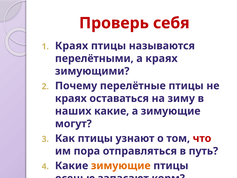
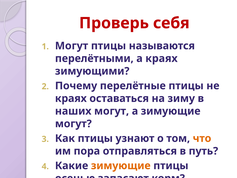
Краях: Краях -> Могут (72, 46)
наших какие: какие -> могут (112, 111)
что colour: red -> orange (202, 138)
